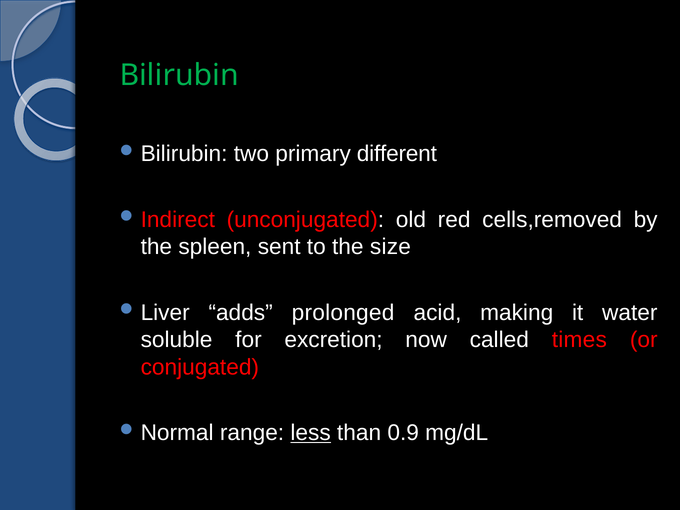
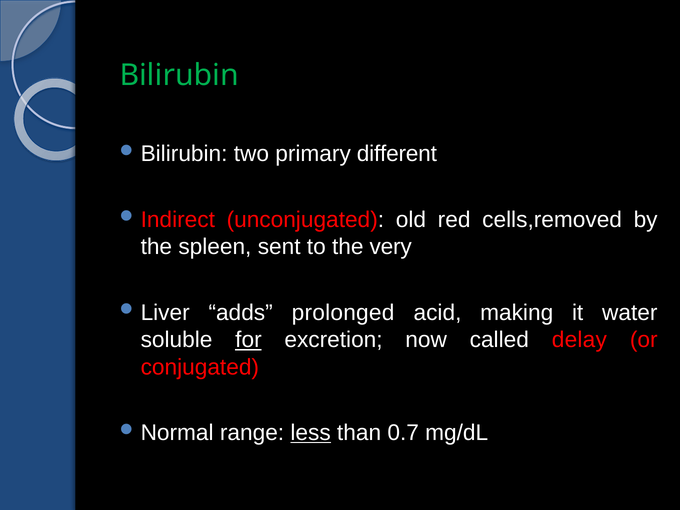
size: size -> very (391, 247)
for underline: none -> present (248, 340)
times: times -> delay (579, 340)
0.9: 0.9 -> 0.7 (403, 433)
